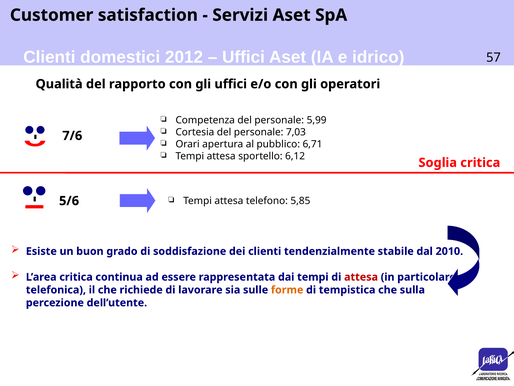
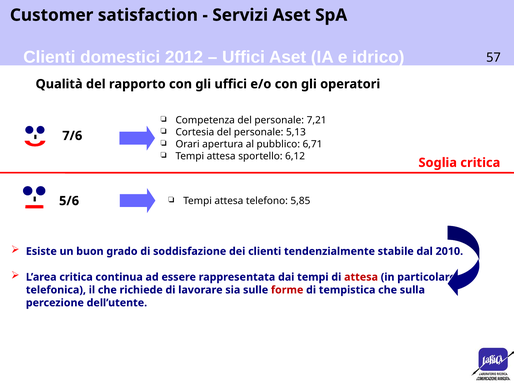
5,99: 5,99 -> 7,21 (317, 120)
7,03: 7,03 -> 5,13 (296, 132)
forme colour: orange -> red (287, 290)
